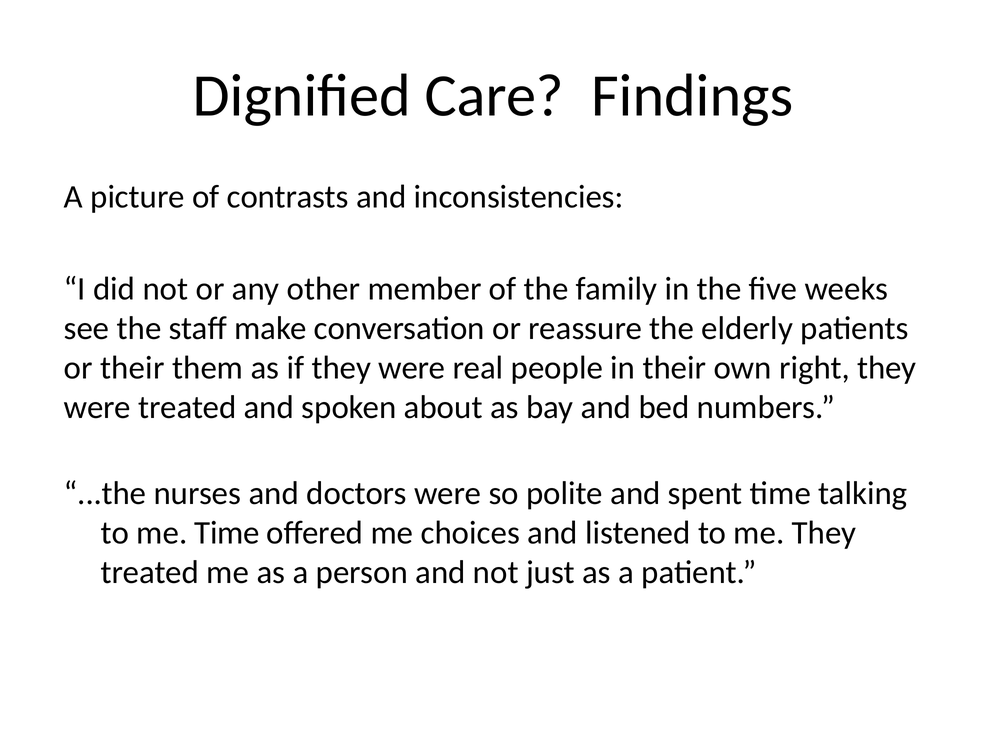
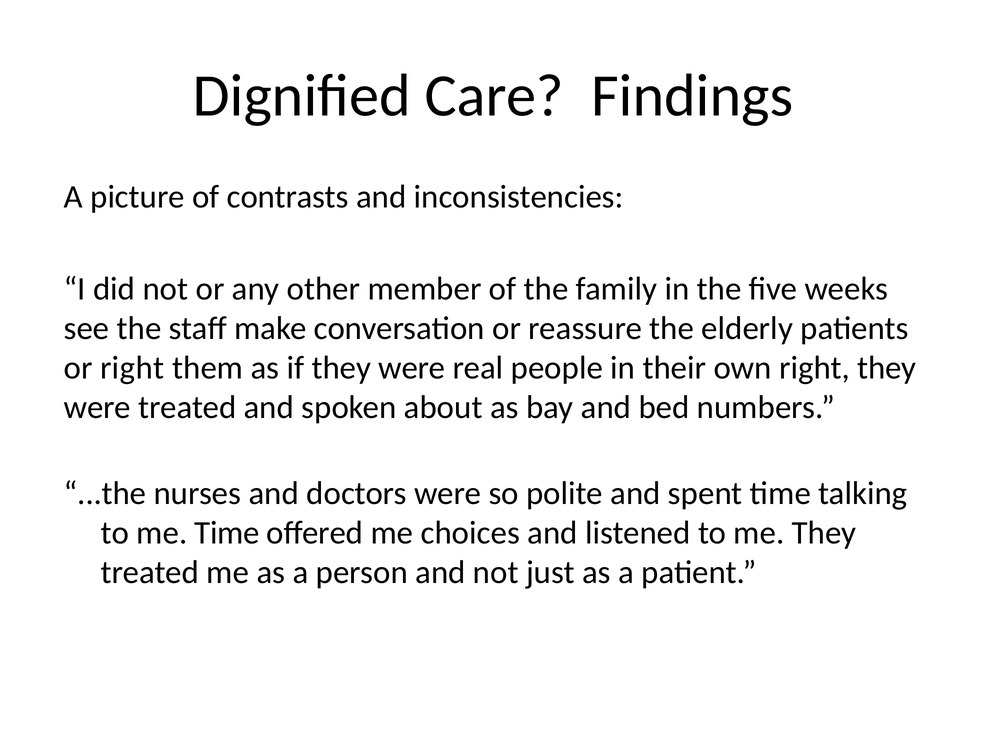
or their: their -> right (132, 368)
